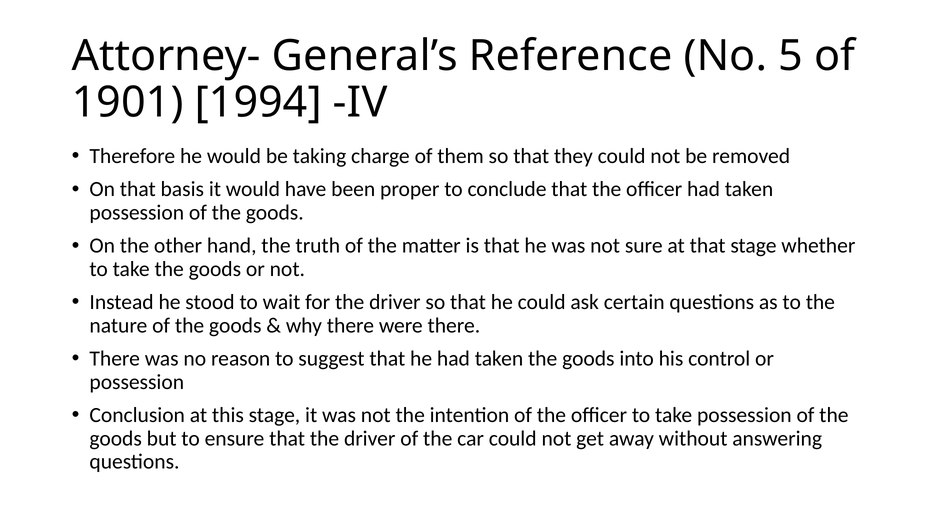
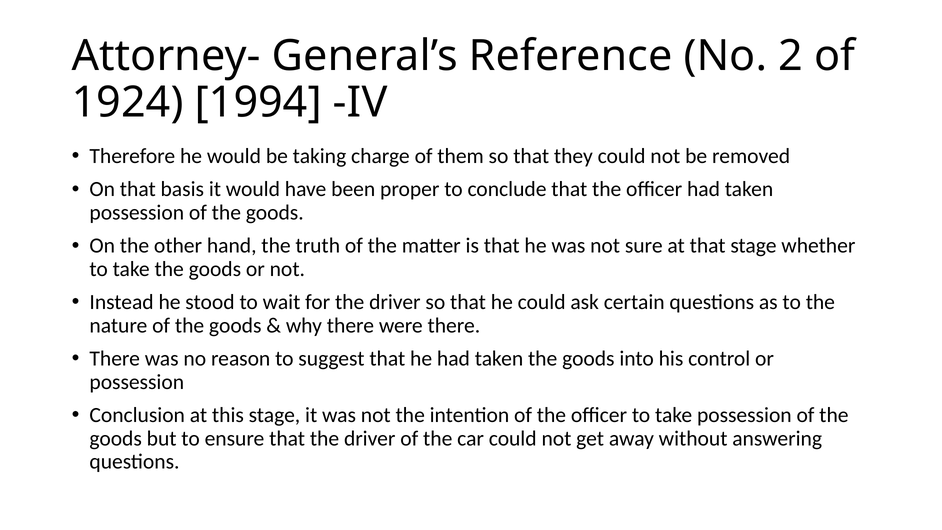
5: 5 -> 2 (791, 56)
1901: 1901 -> 1924 (128, 102)
